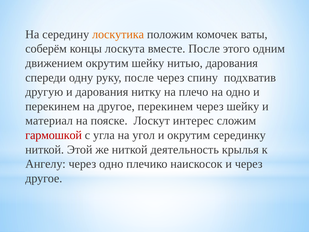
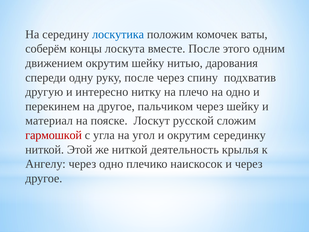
лоскутика colour: orange -> blue (118, 34)
и дарования: дарования -> интересно (102, 92)
другое перекинем: перекинем -> пальчиком (165, 106)
интерес: интерес -> русской (193, 121)
